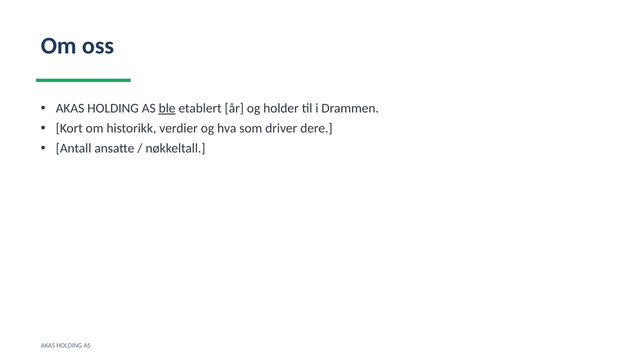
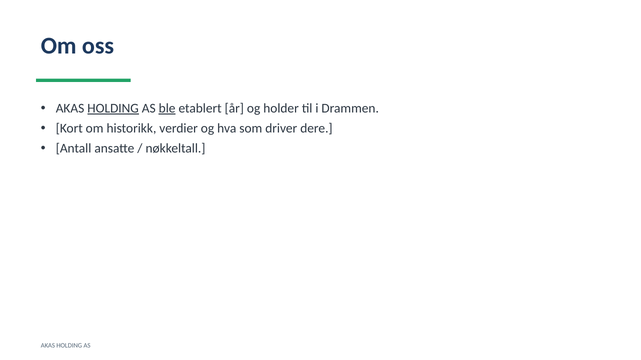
HOLDING underline: none -> present (113, 109)
